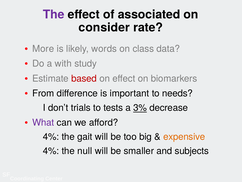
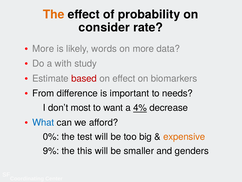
The colour: purple -> orange (54, 14)
associated: associated -> probability (149, 14)
on class: class -> more (143, 49)
trials: trials -> most (81, 107)
tests: tests -> want (113, 107)
3%: 3% -> 4% (140, 107)
What colour: purple -> blue (43, 122)
4%: 4% -> 0% (51, 136)
gait: gait -> test (85, 136)
4%: 4% -> 9% (51, 151)
null: null -> this (85, 151)
subjects: subjects -> genders (192, 151)
